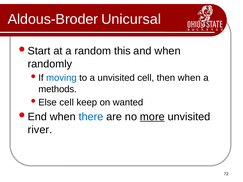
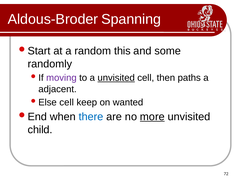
Unicursal: Unicursal -> Spanning (131, 19)
and when: when -> some (168, 51)
moving colour: blue -> purple (61, 78)
unvisited underline: none -> present (116, 78)
then when: when -> paths (189, 78)
methods: methods -> adjacent (57, 89)
river: river -> child (40, 130)
